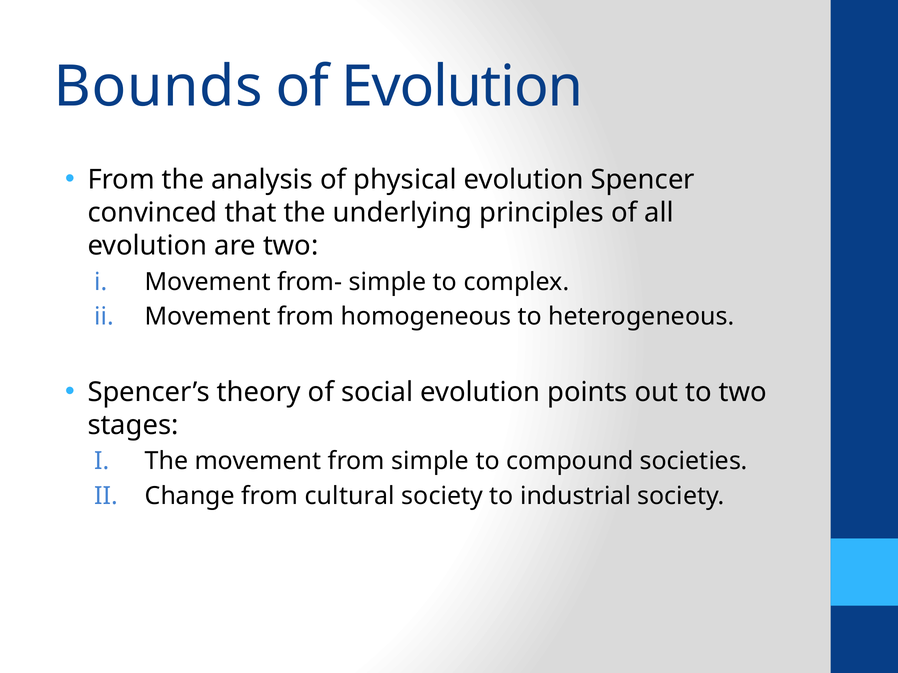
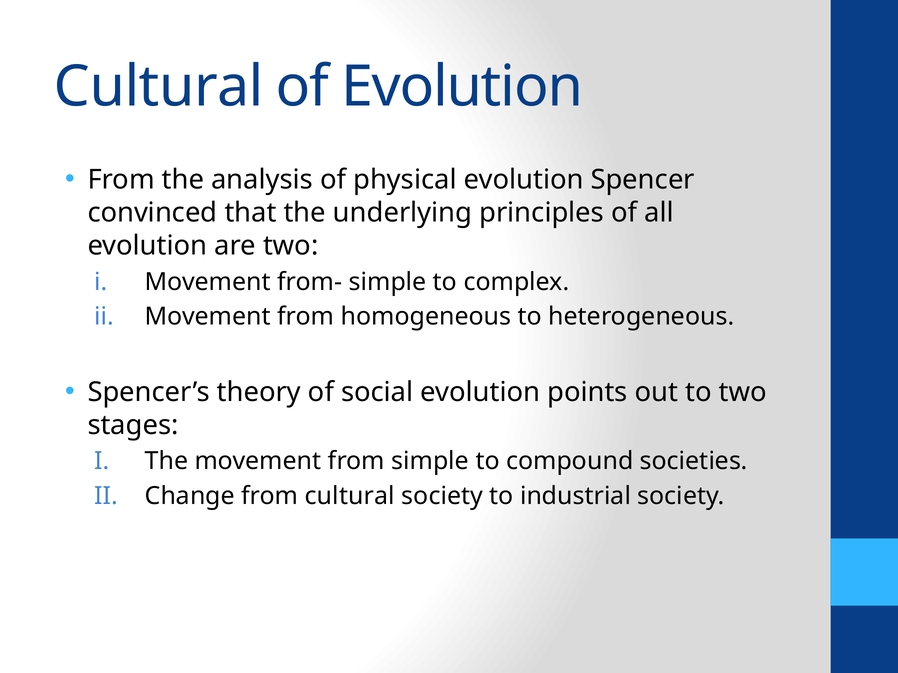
Bounds: Bounds -> Cultural (159, 87)
